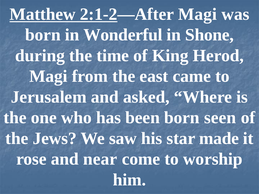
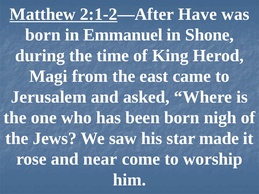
2:1-2—After Magi: Magi -> Have (198, 14)
Wonderful: Wonderful -> Emmanuel (123, 35)
seen: seen -> nigh (220, 118)
